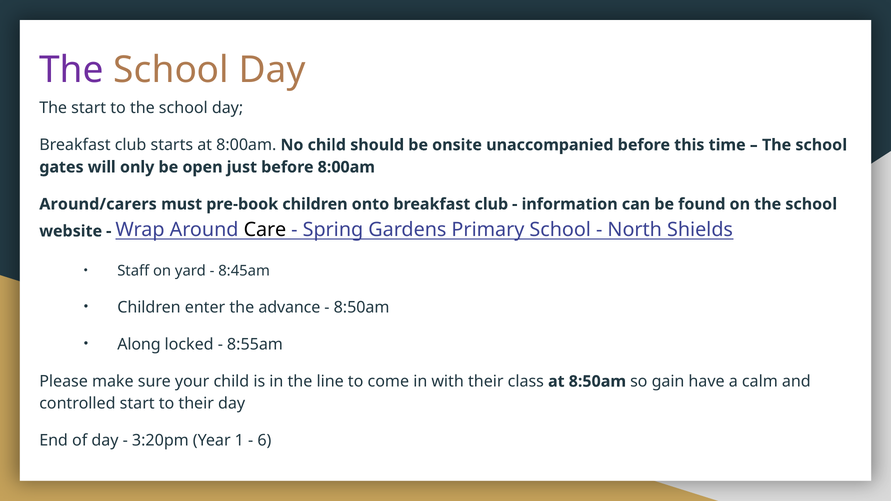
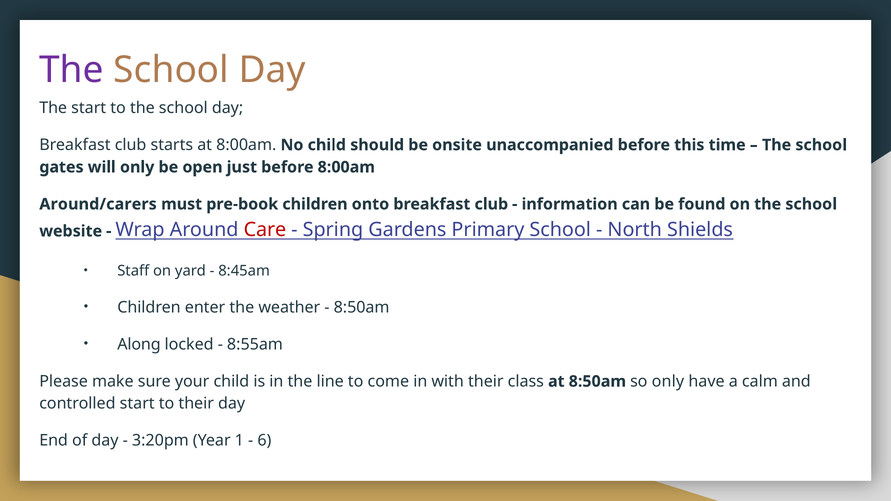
Care colour: black -> red (265, 230)
advance: advance -> weather (289, 307)
so gain: gain -> only (668, 382)
